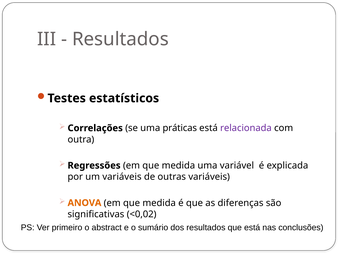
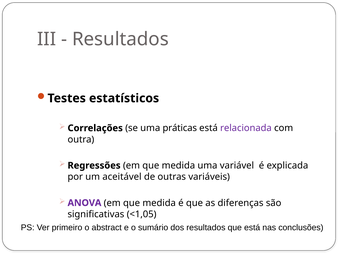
um variáveis: variáveis -> aceitável (122, 176)
ANOVA colour: orange -> purple (84, 203)
<0,02: <0,02 -> <1,05 (142, 214)
